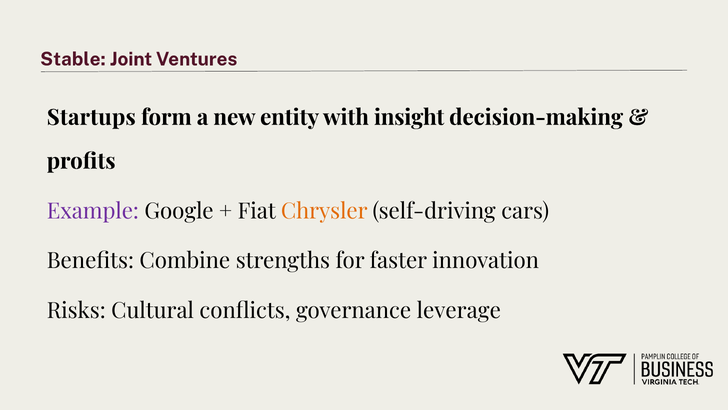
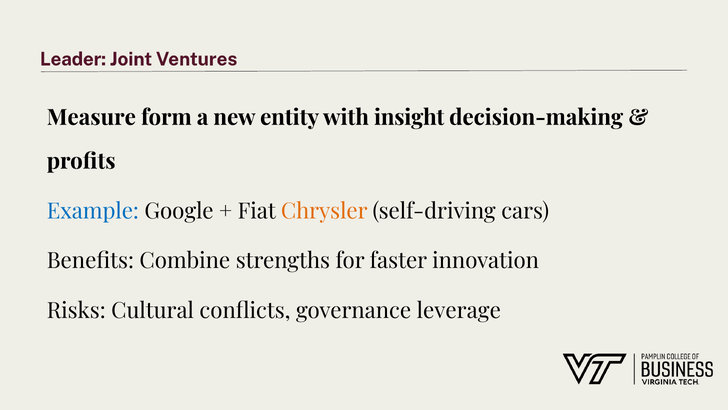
Stable: Stable -> Leader (73, 59)
Startups: Startups -> Measure (91, 117)
Example colour: purple -> blue (93, 211)
